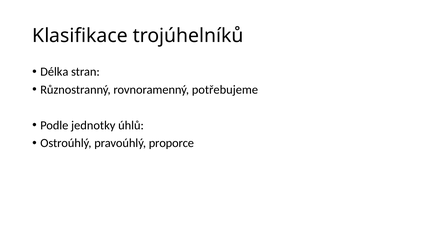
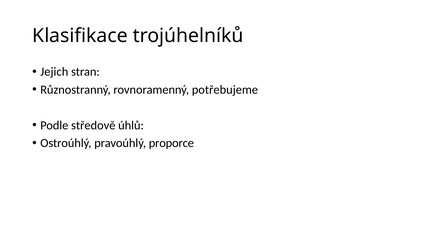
Délka: Délka -> Jejich (54, 72)
jednotky: jednotky -> středově (93, 125)
